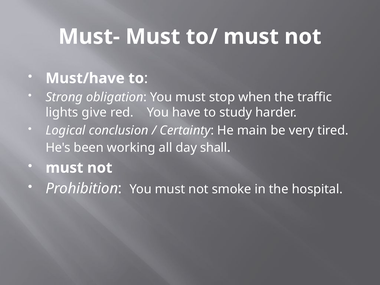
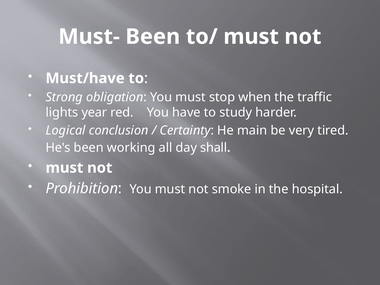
Must- Must: Must -> Been (153, 37)
give: give -> year (94, 112)
